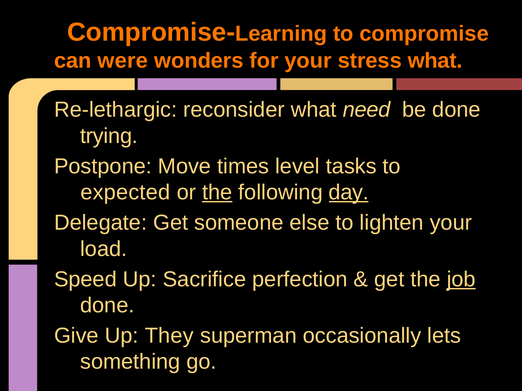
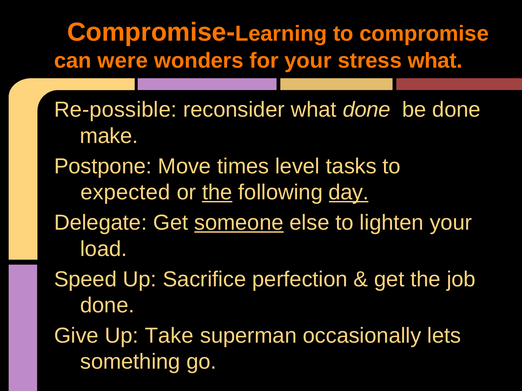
Re-lethargic: Re-lethargic -> Re-possible (116, 110)
what need: need -> done (367, 110)
trying: trying -> make (109, 136)
someone underline: none -> present (239, 223)
job underline: present -> none (461, 280)
They: They -> Take (169, 336)
